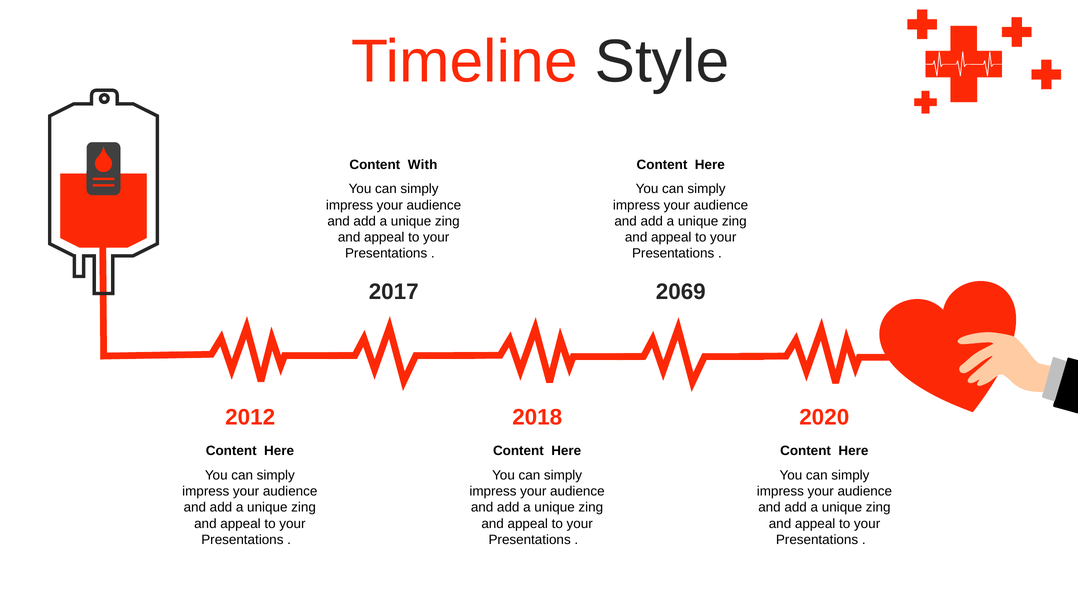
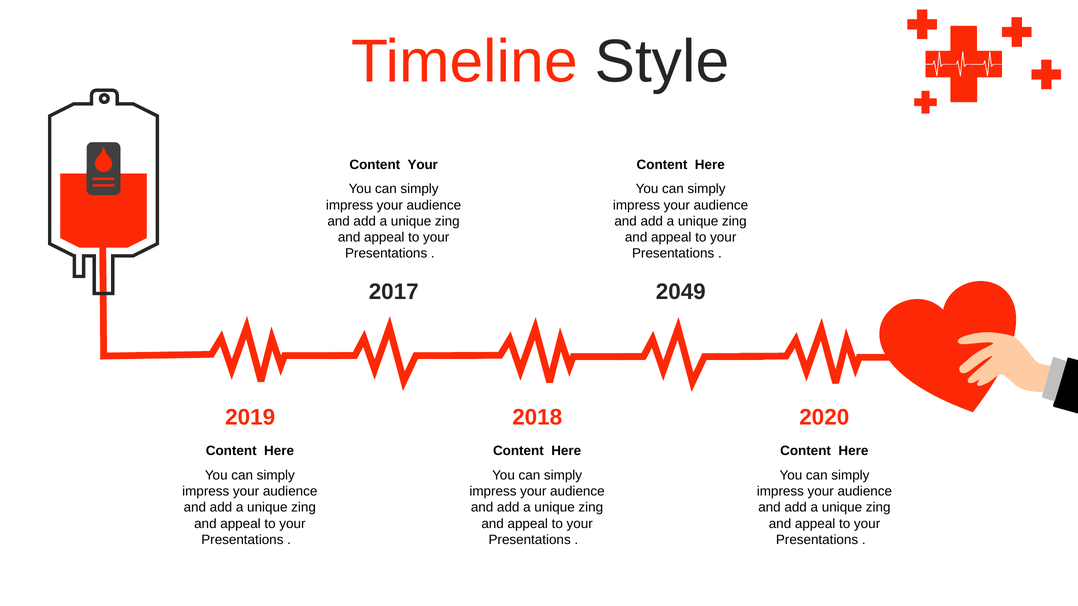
Content With: With -> Your (423, 165)
2069: 2069 -> 2049 (681, 292)
2012: 2012 -> 2019 (250, 417)
